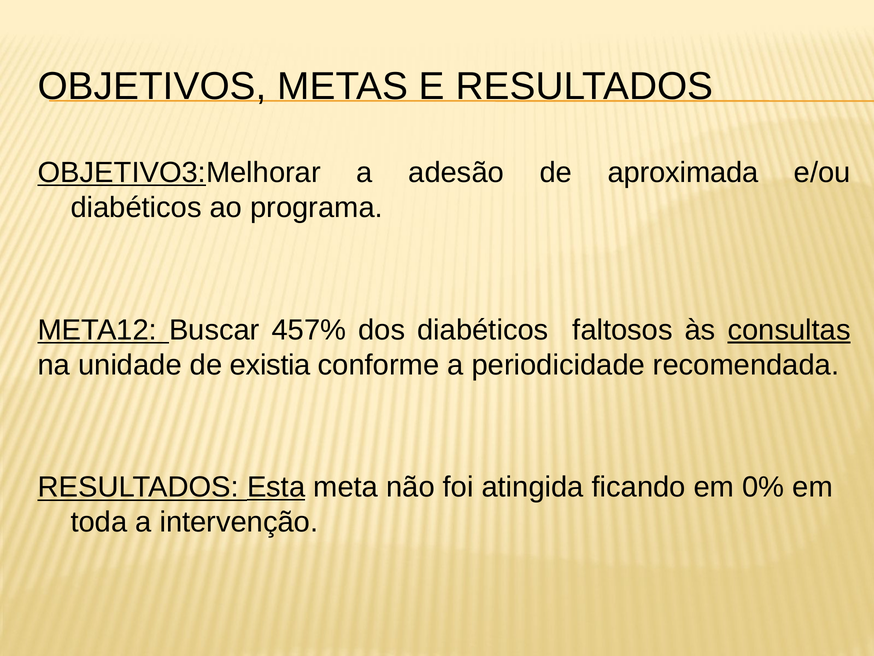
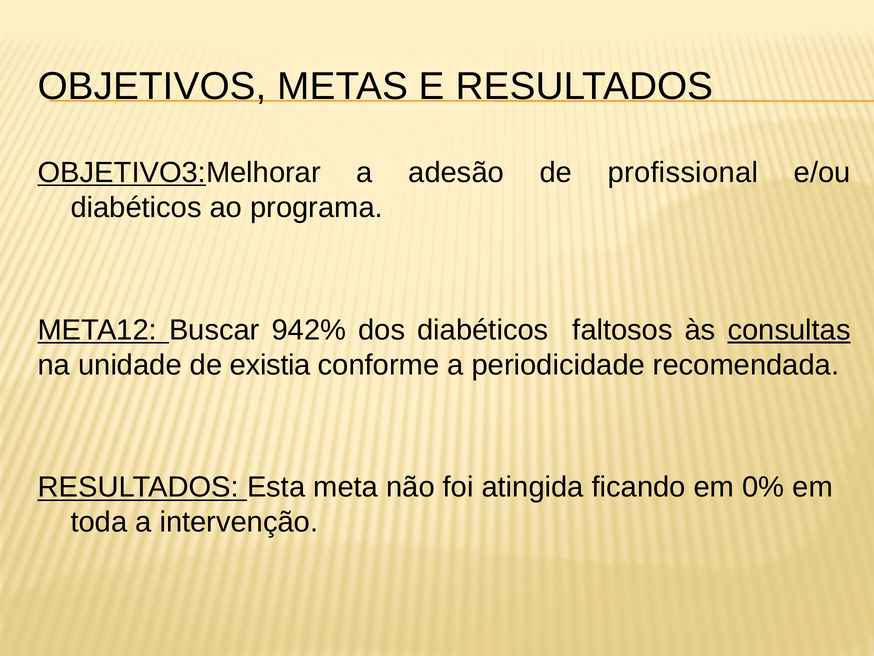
aproximada: aproximada -> profissional (683, 172)
457%: 457% -> 942% (309, 330)
Esta underline: present -> none (276, 487)
